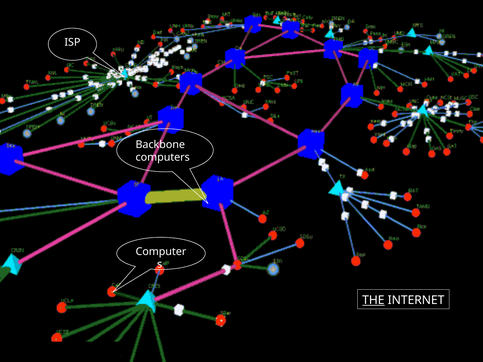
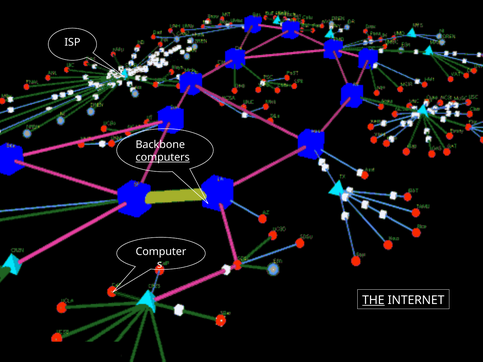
computers underline: none -> present (163, 158)
